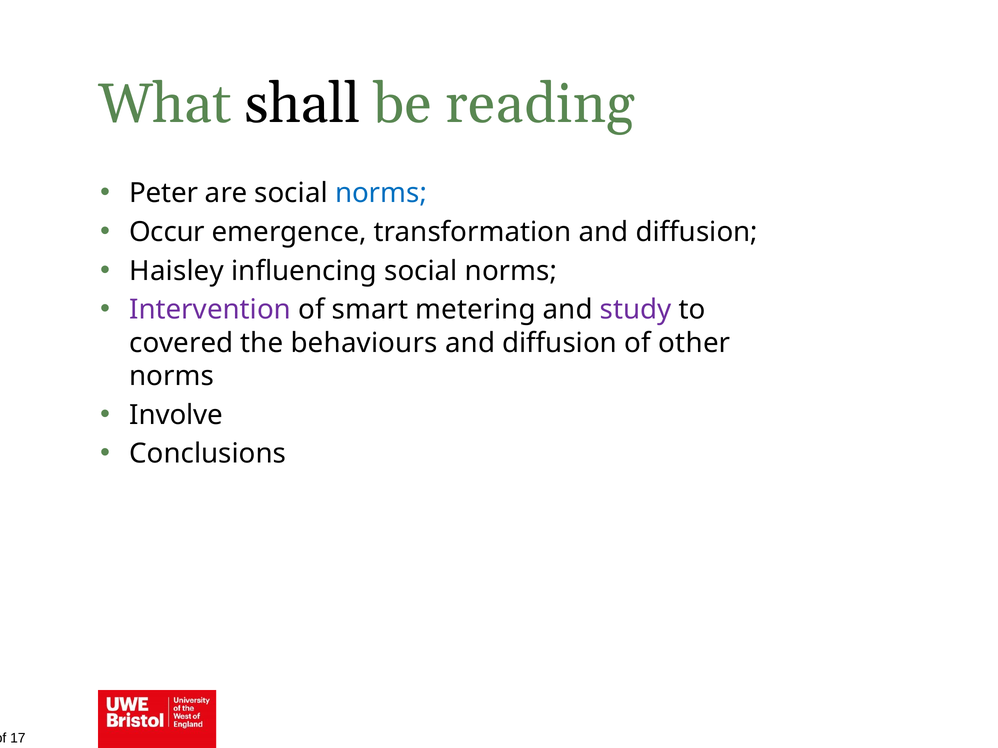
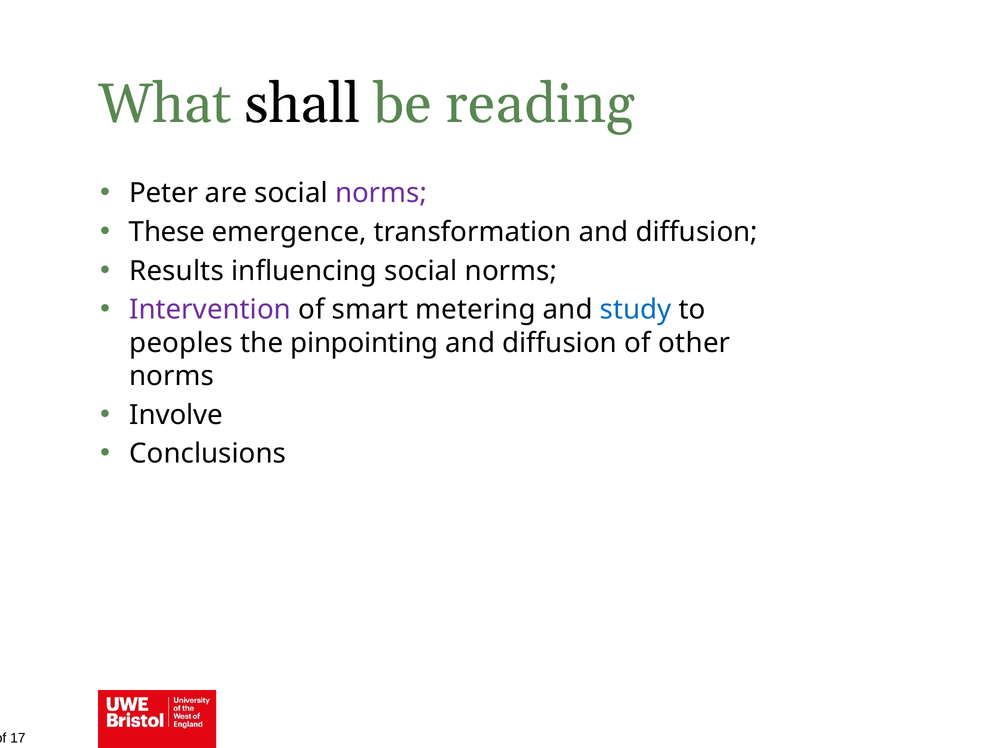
norms colour: blue -> purple (381, 193)
Occur: Occur -> These (167, 232)
Haisley: Haisley -> Results (177, 271)
study colour: purple -> blue (636, 310)
covered: covered -> peoples (181, 343)
behaviours: behaviours -> pinpointing (364, 343)
